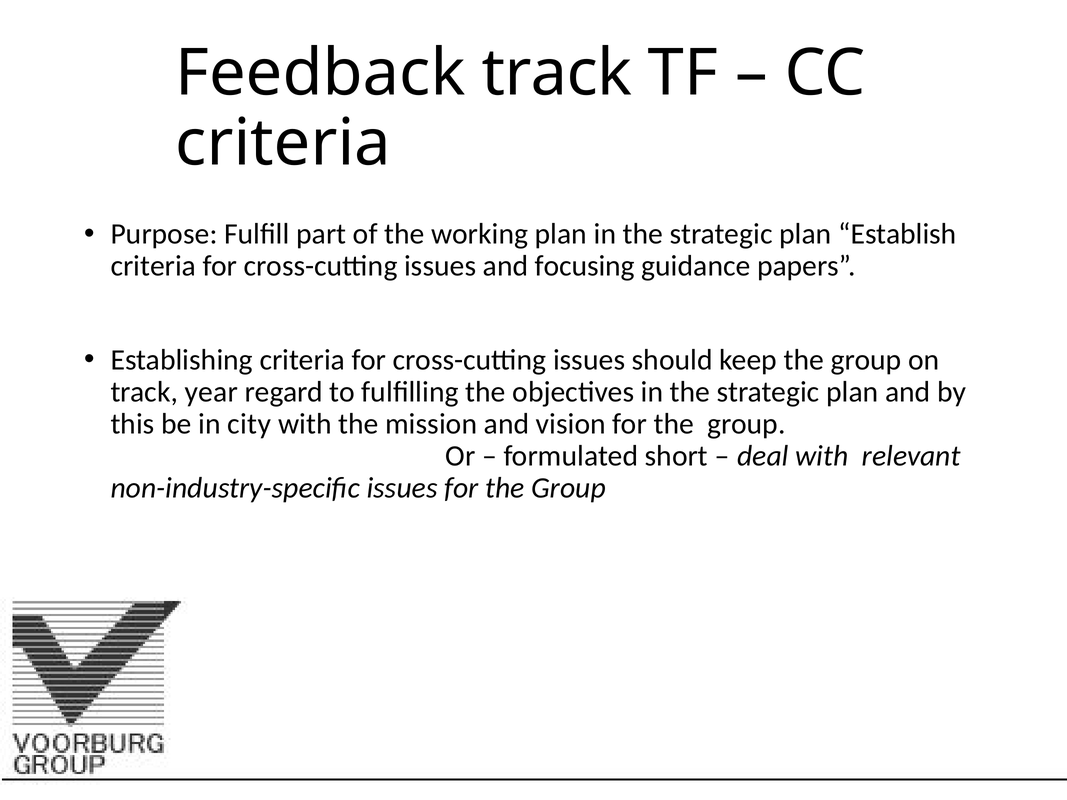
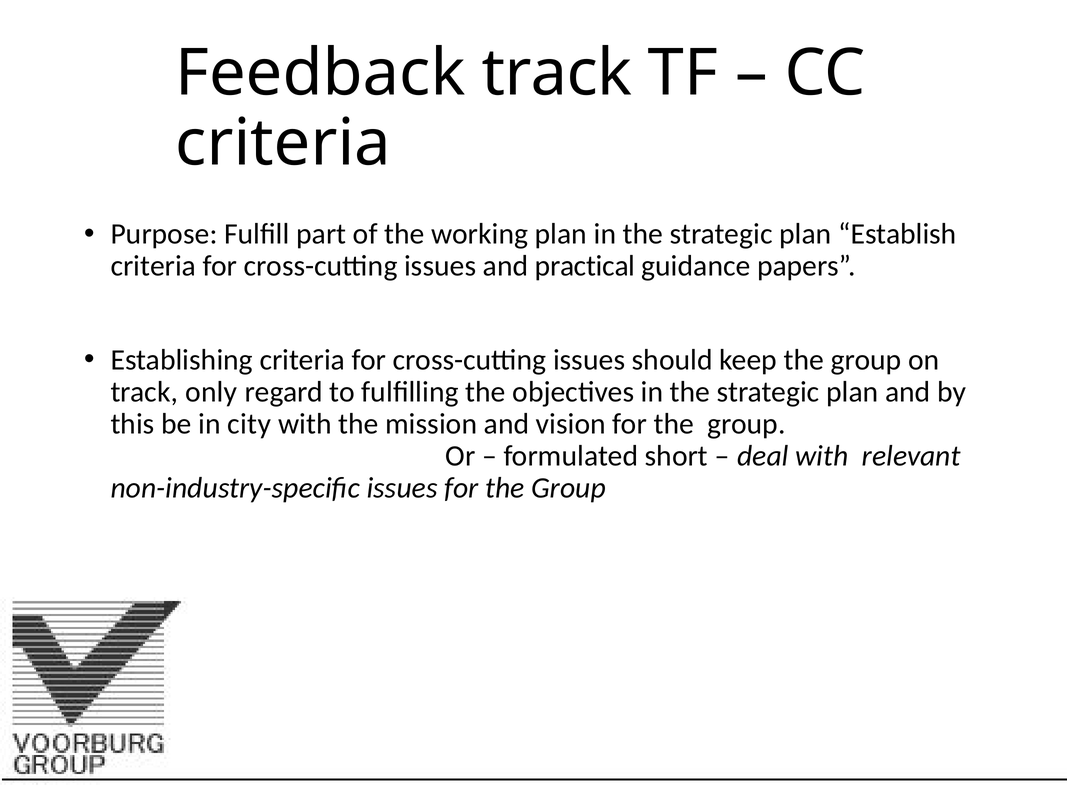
focusing: focusing -> practical (585, 266)
year: year -> only (211, 392)
